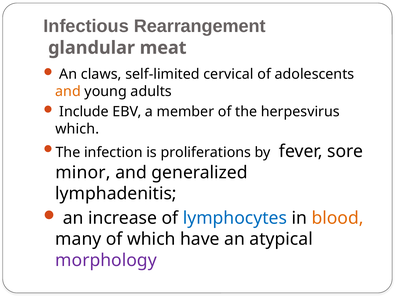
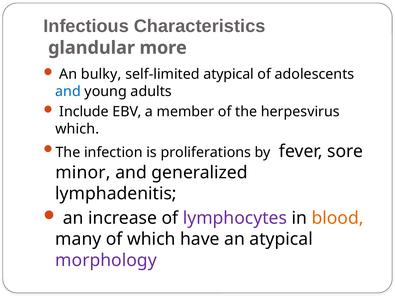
Rearrangement: Rearrangement -> Characteristics (200, 26)
meat: meat -> more (163, 48)
claws: claws -> bulky (101, 74)
self-limited cervical: cervical -> atypical (229, 74)
and colour: orange -> blue (68, 91)
lymphocytes colour: blue -> purple (235, 217)
